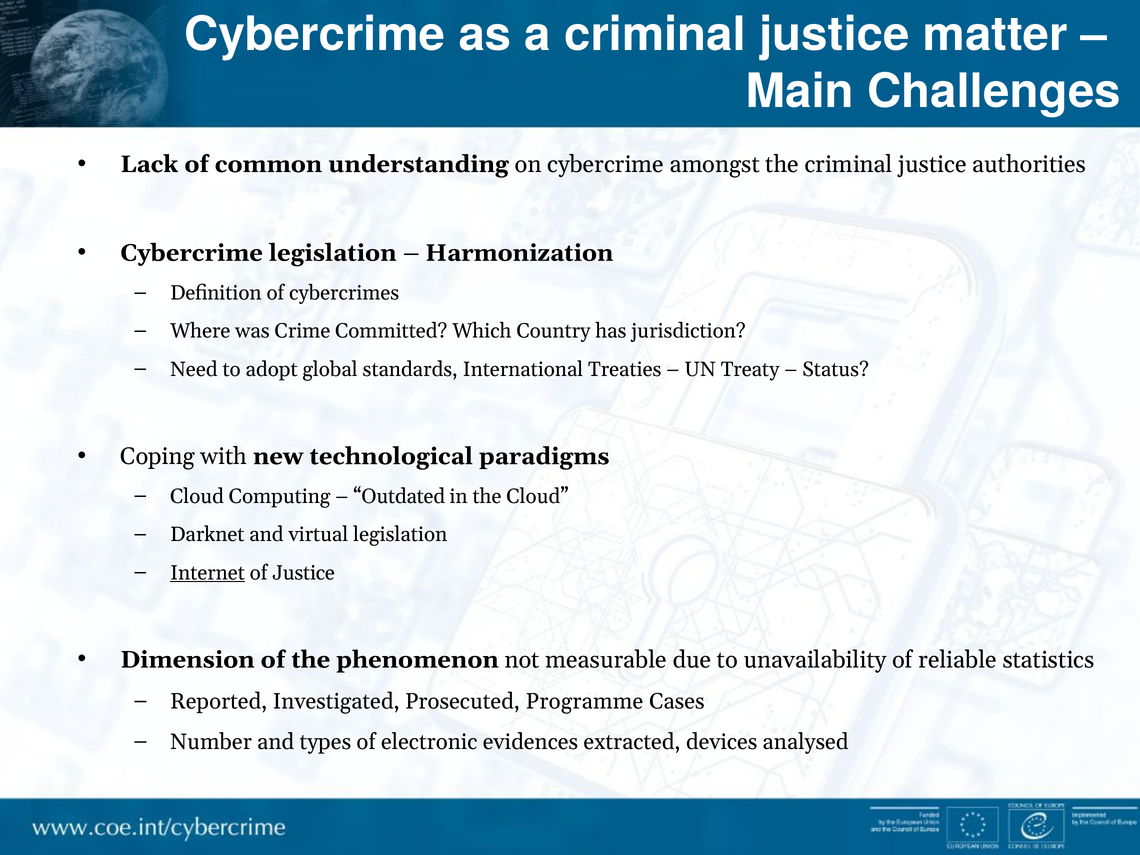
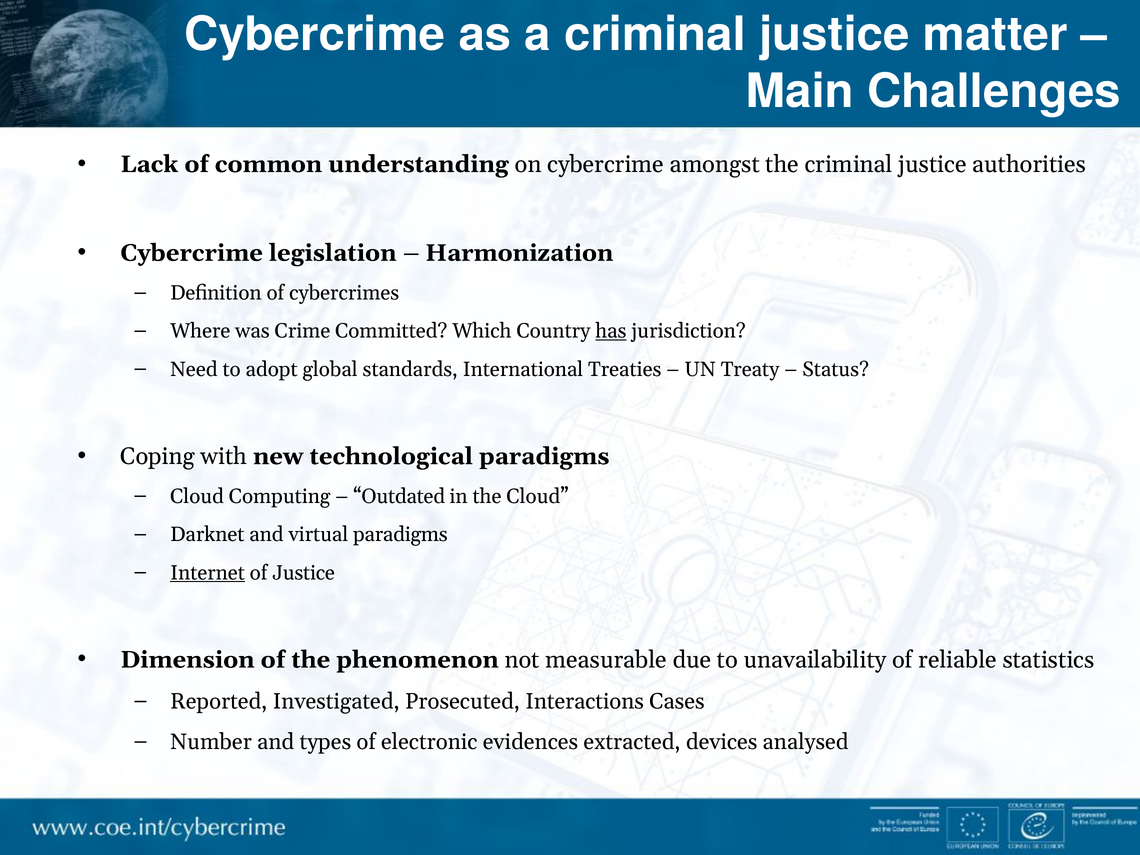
has underline: none -> present (611, 331)
virtual legislation: legislation -> paradigms (400, 534)
Programme: Programme -> Interactions (585, 701)
